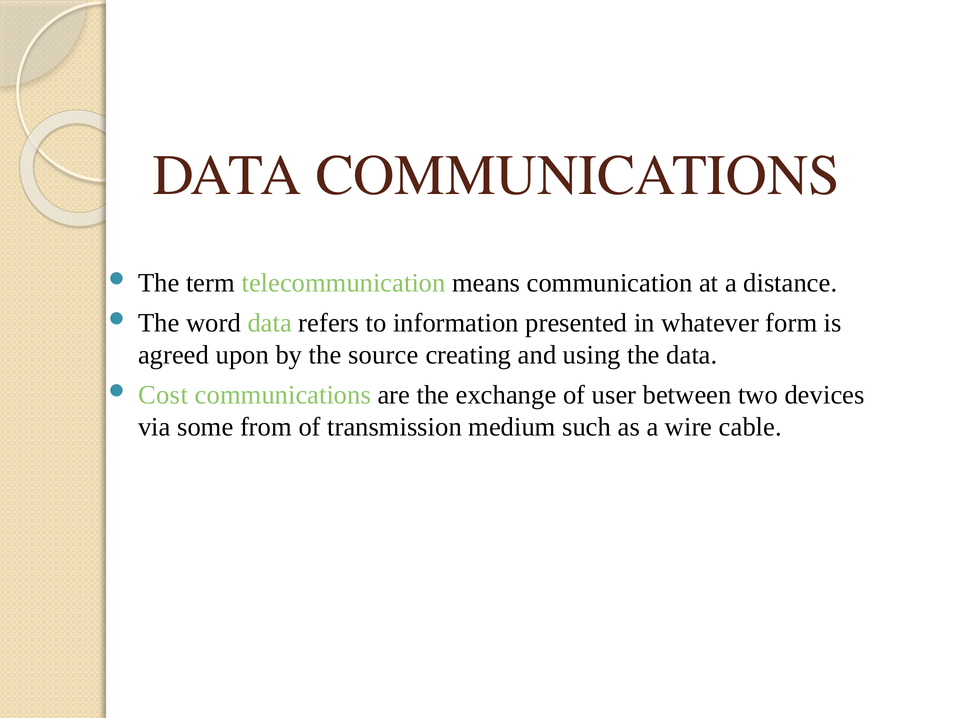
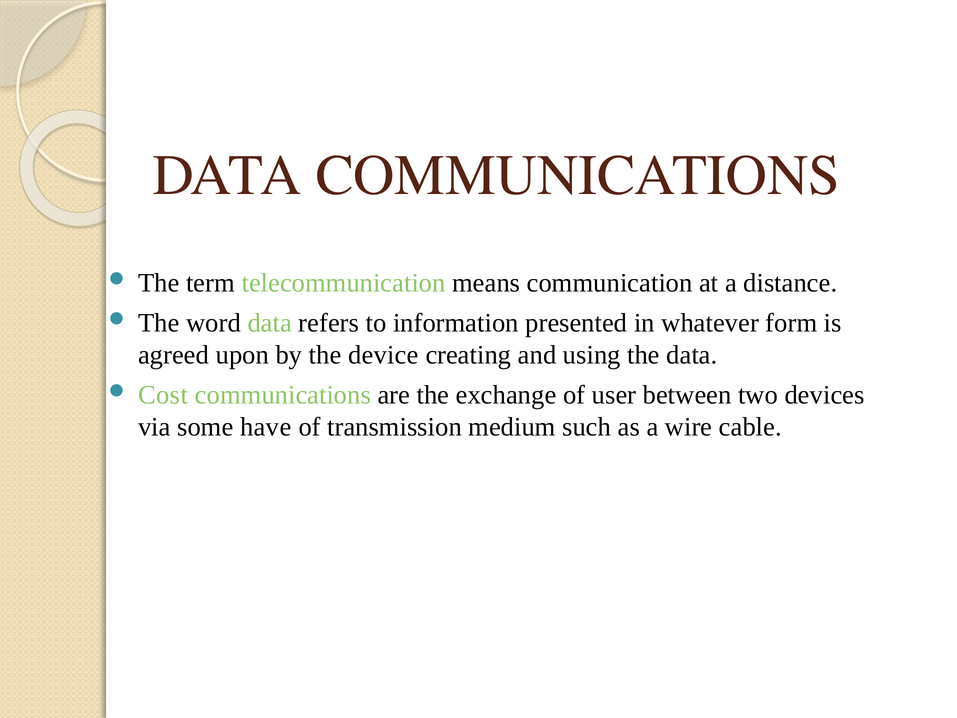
source: source -> device (383, 355)
from: from -> have (266, 427)
